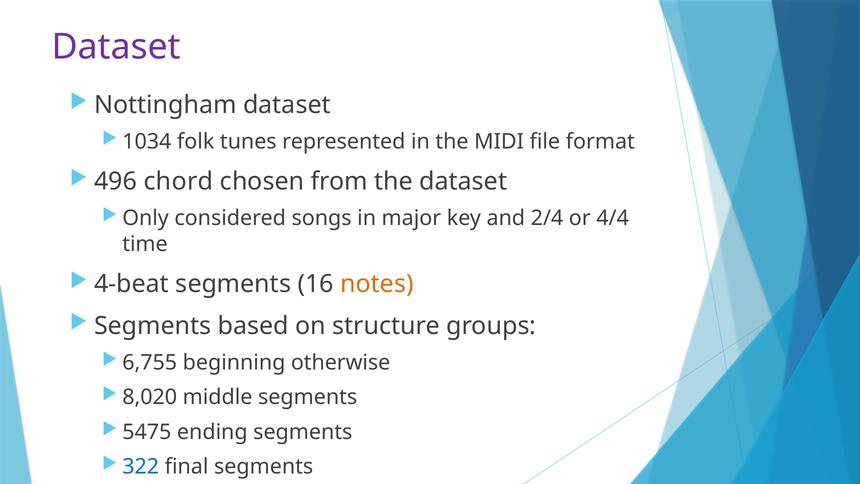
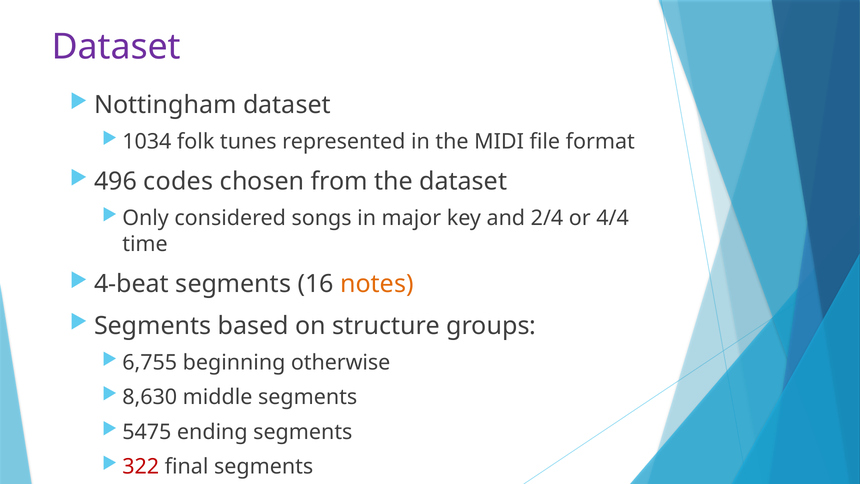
chord: chord -> codes (178, 182)
8,020: 8,020 -> 8,630 (150, 397)
322 colour: blue -> red (141, 467)
